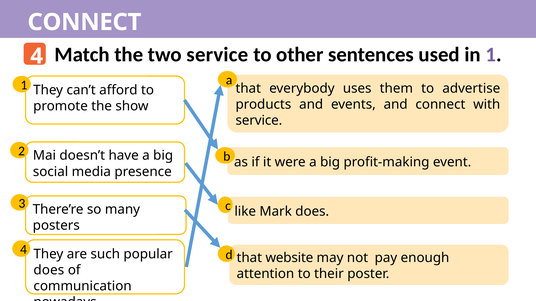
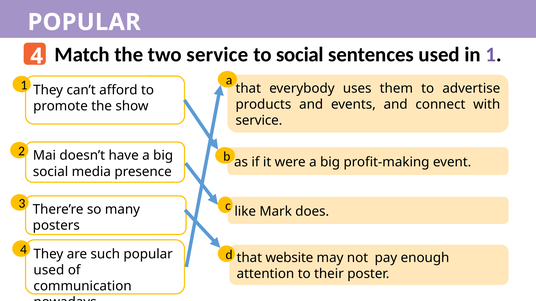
CONNECT: CONNECT -> POPULAR (84, 22)
to other: other -> social (300, 55)
does: does -> used (49, 271)
